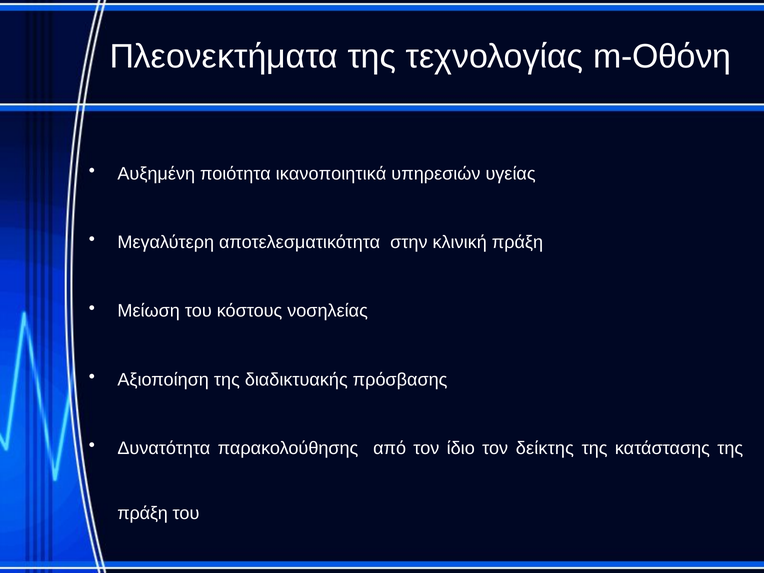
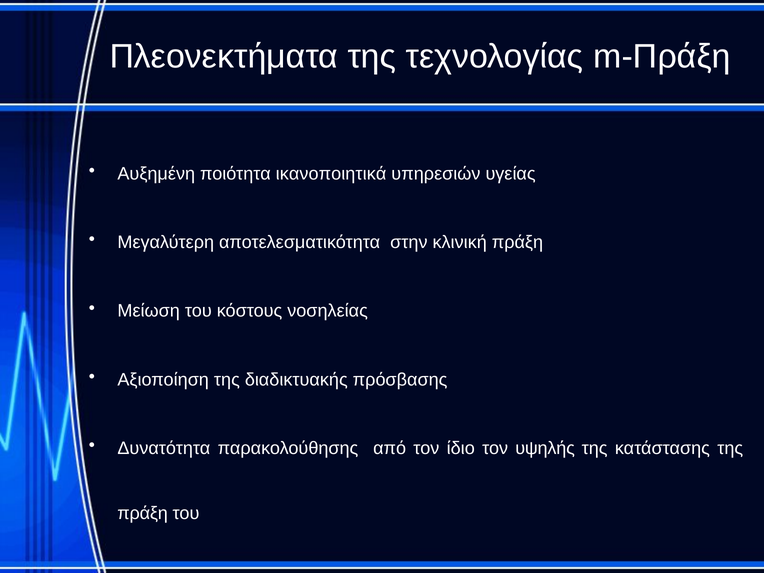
m-Οθόνη: m-Οθόνη -> m-Πράξη (662, 56)
δείκτης: δείκτης -> υψηλής (545, 448)
